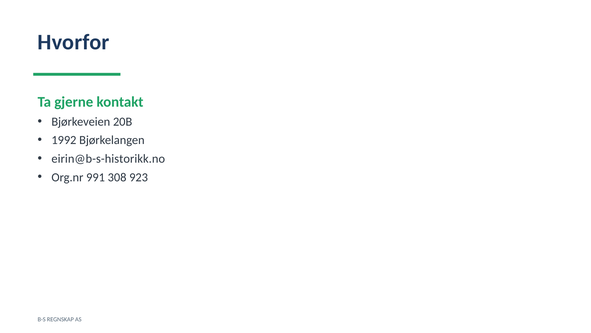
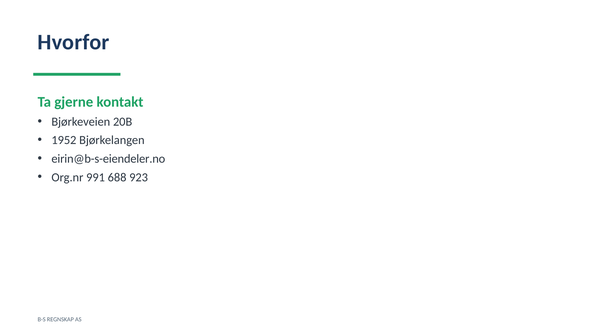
1992: 1992 -> 1952 (64, 140)
eirin@b-s-historikk.no: eirin@b-s-historikk.no -> eirin@b-s-eiendeler.no (108, 158)
308: 308 -> 688 (117, 177)
